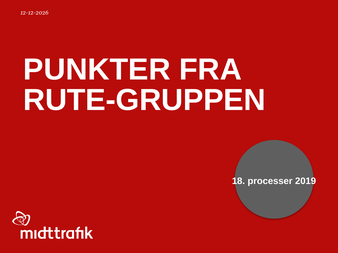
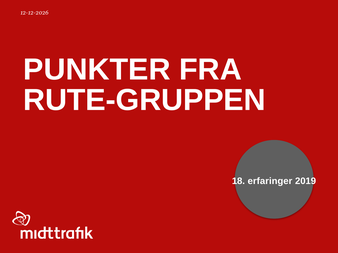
processer: processer -> erfaringer (270, 181)
